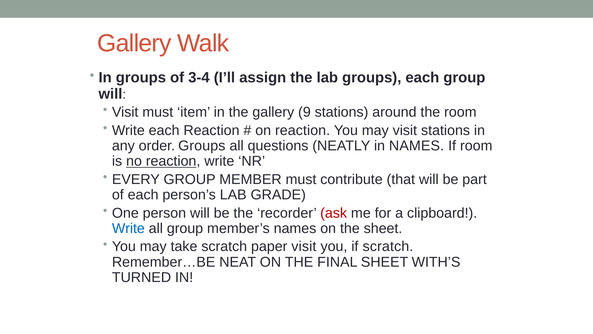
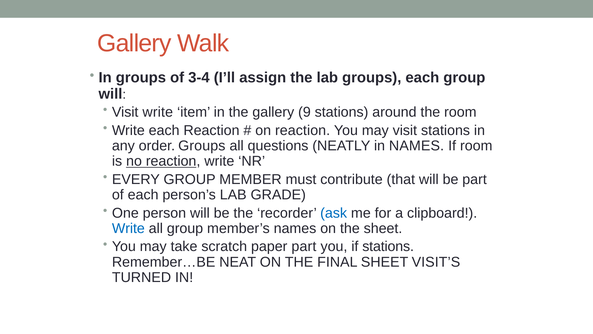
Visit must: must -> write (158, 112)
ask colour: red -> blue (334, 213)
paper visit: visit -> part (304, 246)
if scratch: scratch -> stations (388, 246)
WITH’S: WITH’S -> VISIT’S (436, 262)
